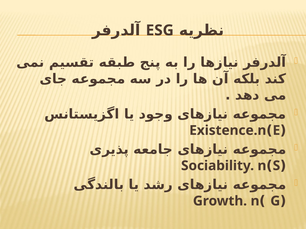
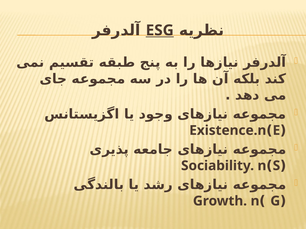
ESG underline: none -> present (160, 30)
